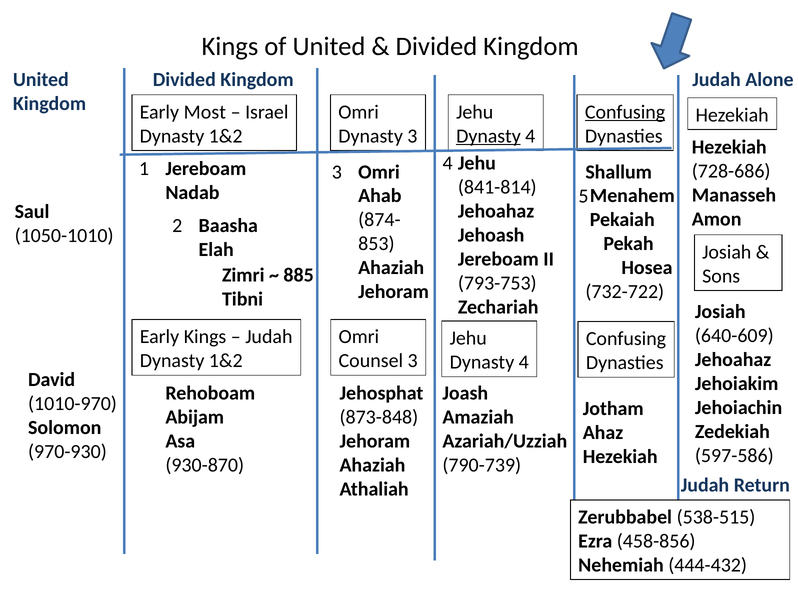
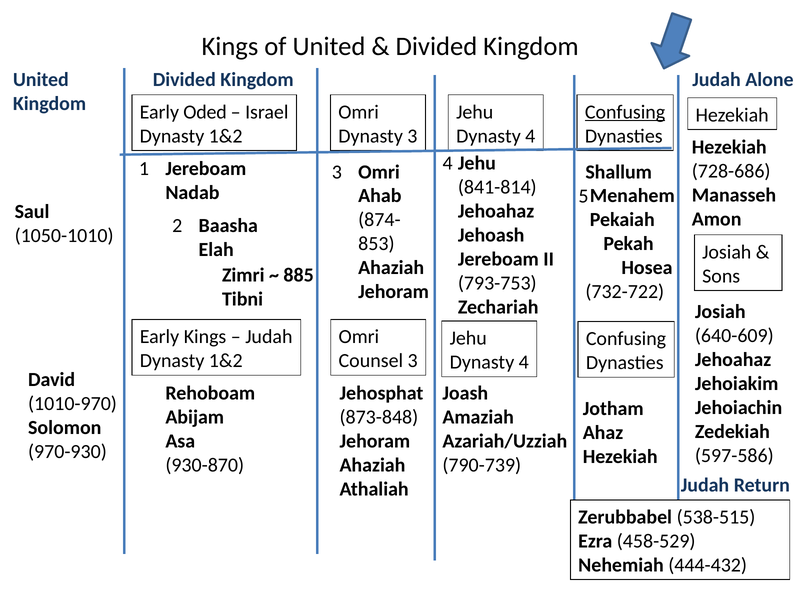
Most: Most -> Oded (205, 112)
Dynasty underline: present -> none (488, 136)
458-856: 458-856 -> 458-529 (656, 541)
